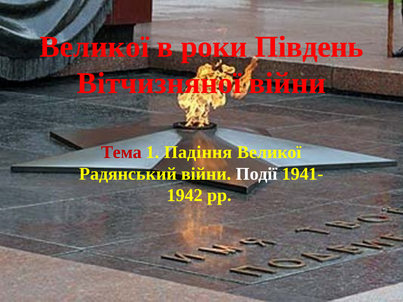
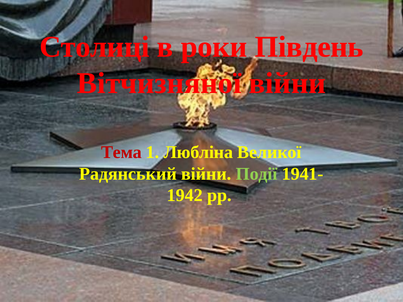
Великої: Великої -> Столиці (95, 47)
Падіння: Падіння -> Любліна (198, 152)
Події colour: white -> light green (257, 174)
